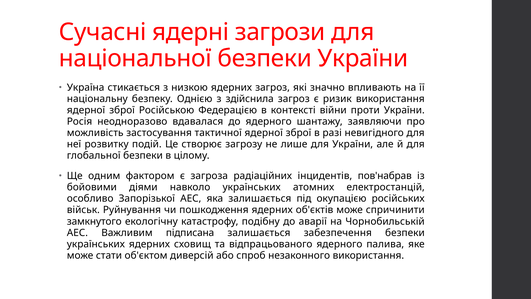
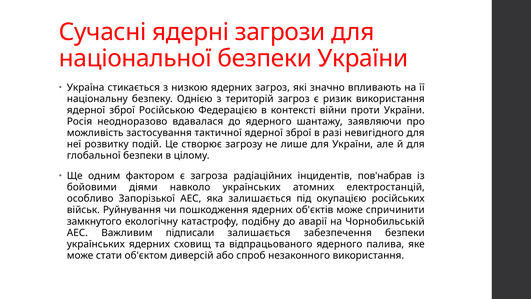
здійснила: здійснила -> територій (250, 99)
підписана: підписана -> підписали (190, 233)
